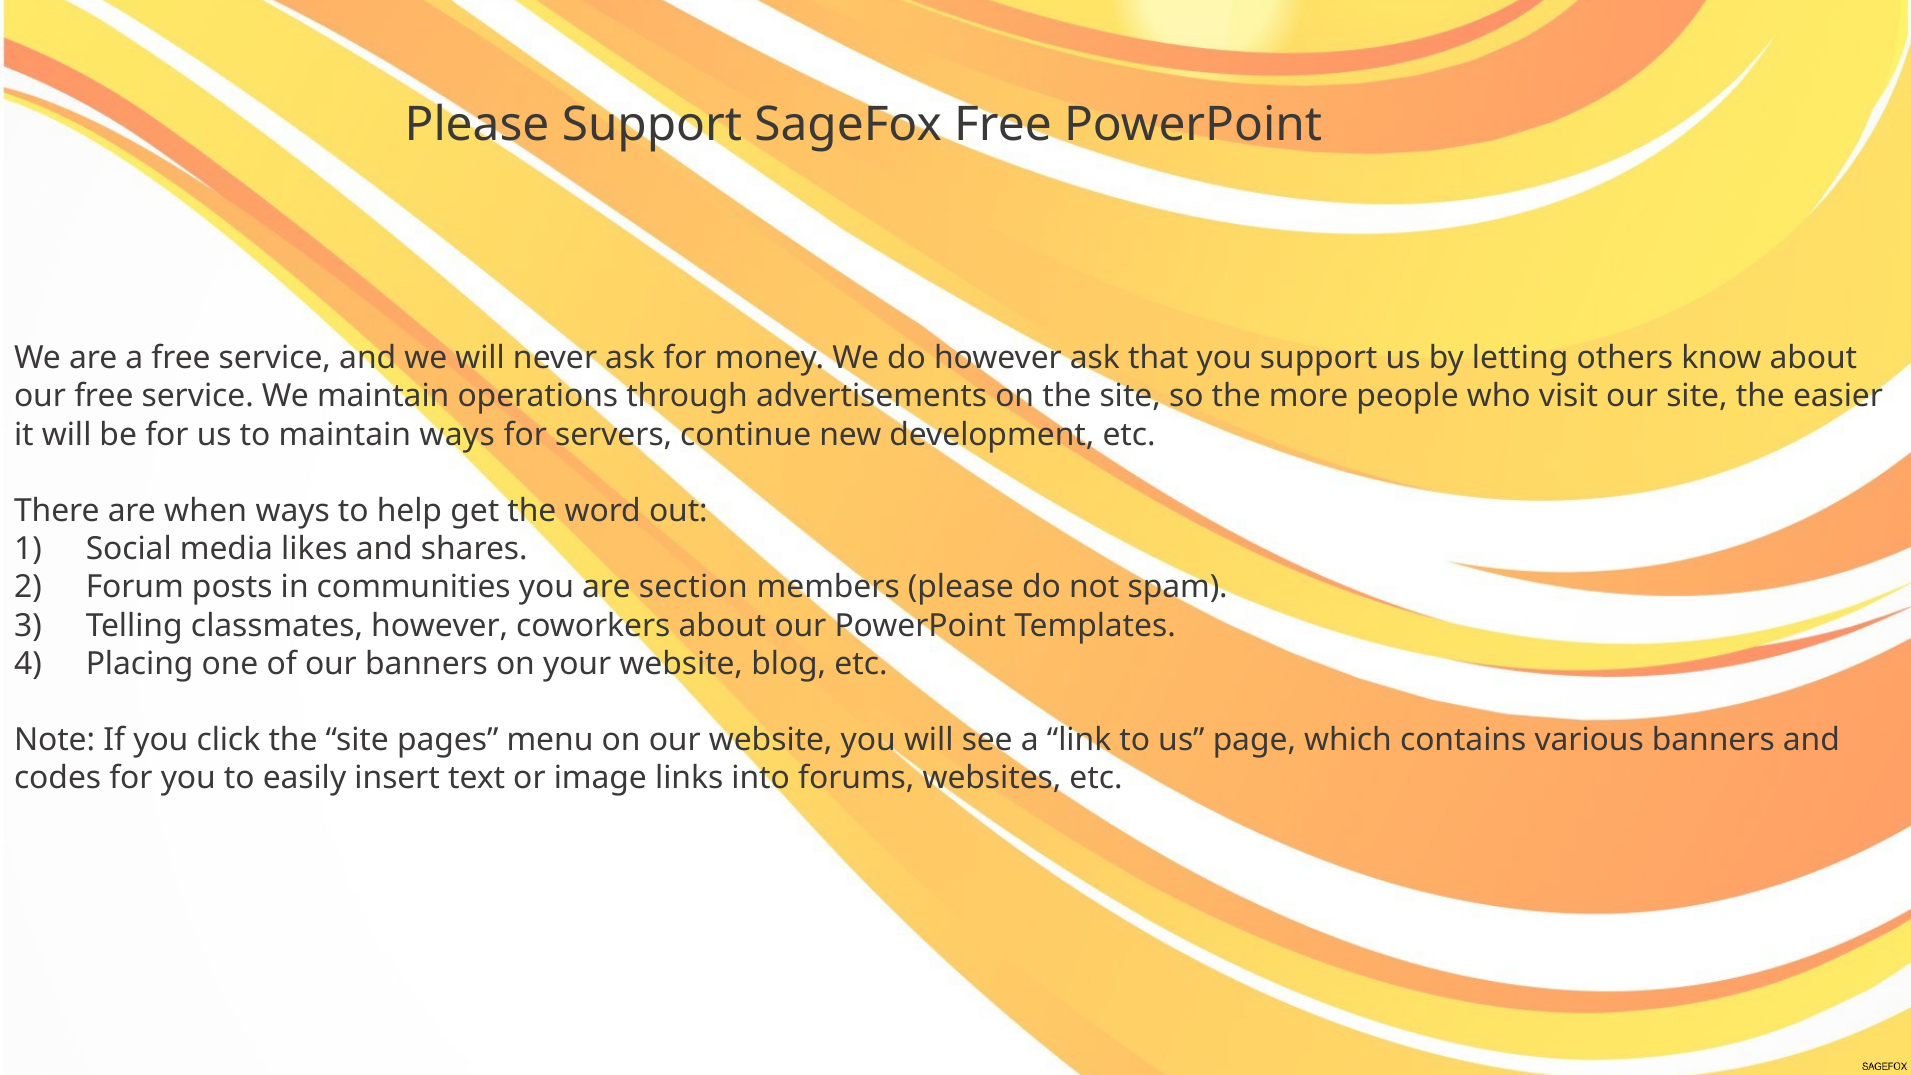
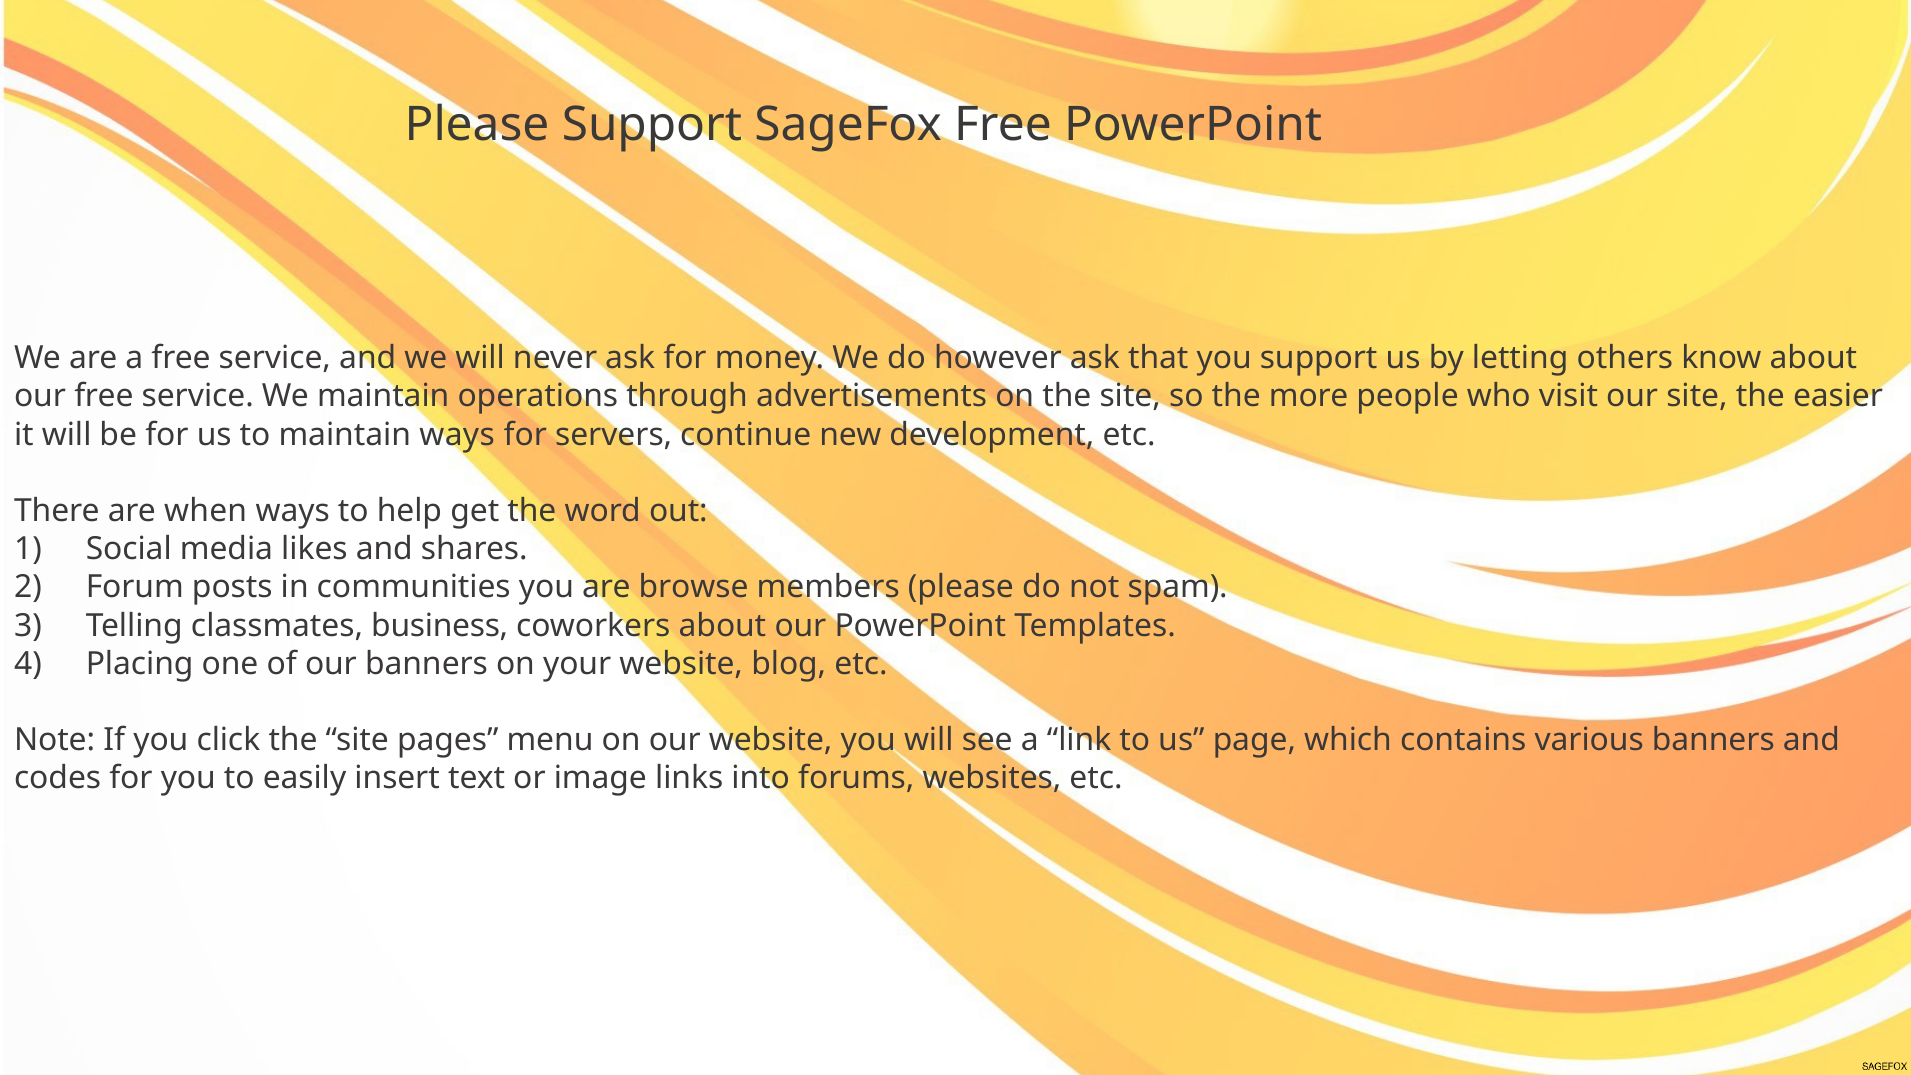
section: section -> browse (694, 587)
classmates however: however -> business (440, 626)
